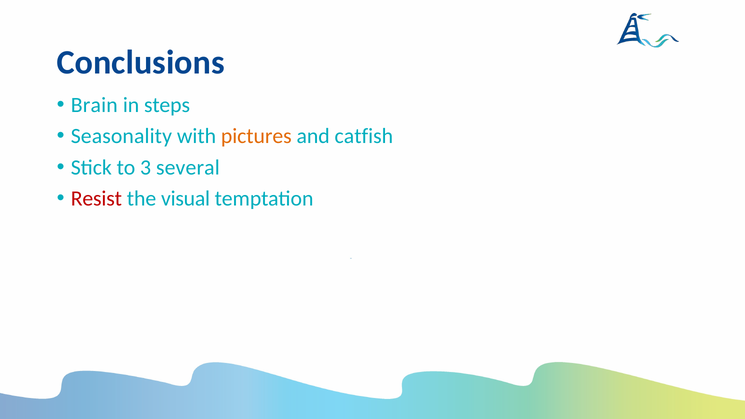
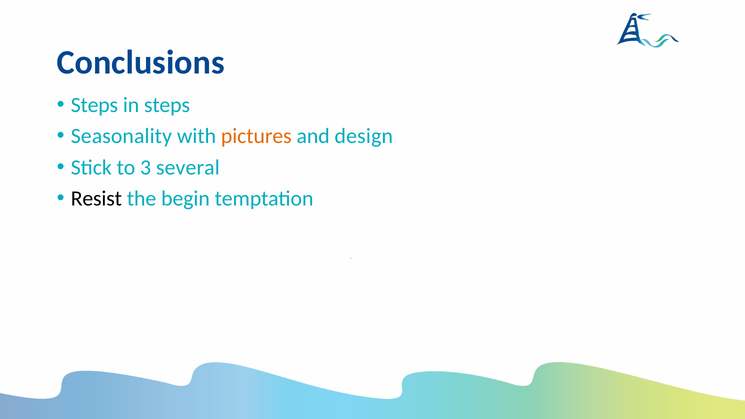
Brain: Brain -> Steps (94, 105)
catfish: catfish -> design (364, 136)
Resist colour: red -> black (96, 199)
visual: visual -> begin (185, 199)
